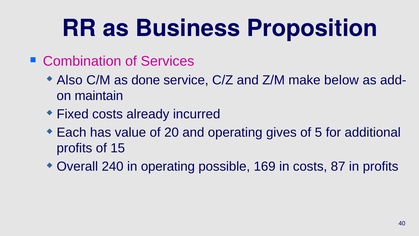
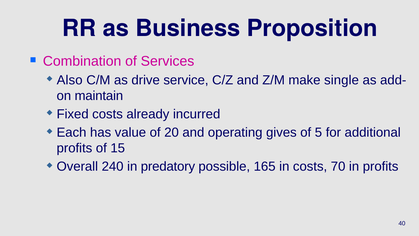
done: done -> drive (146, 80)
below: below -> single (342, 80)
in operating: operating -> predatory (168, 166)
169: 169 -> 165 (265, 166)
87: 87 -> 70 (338, 166)
